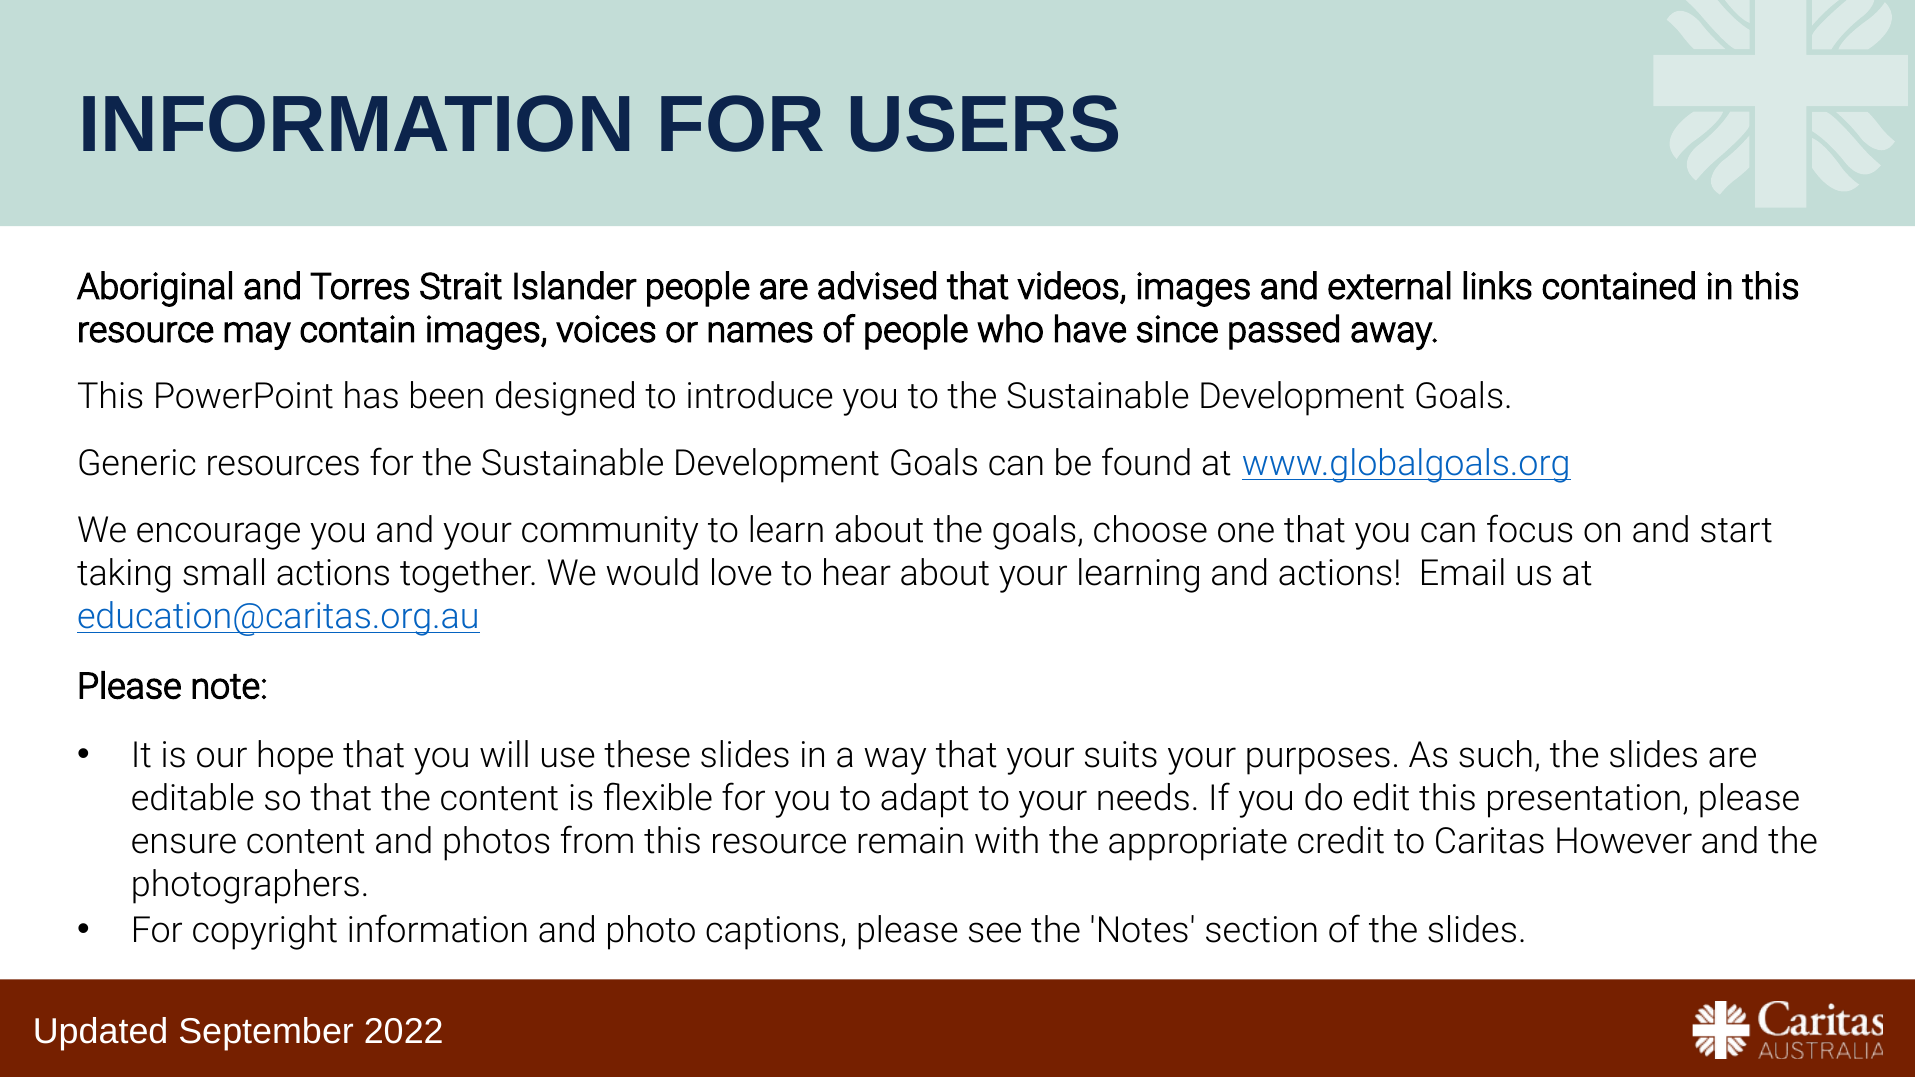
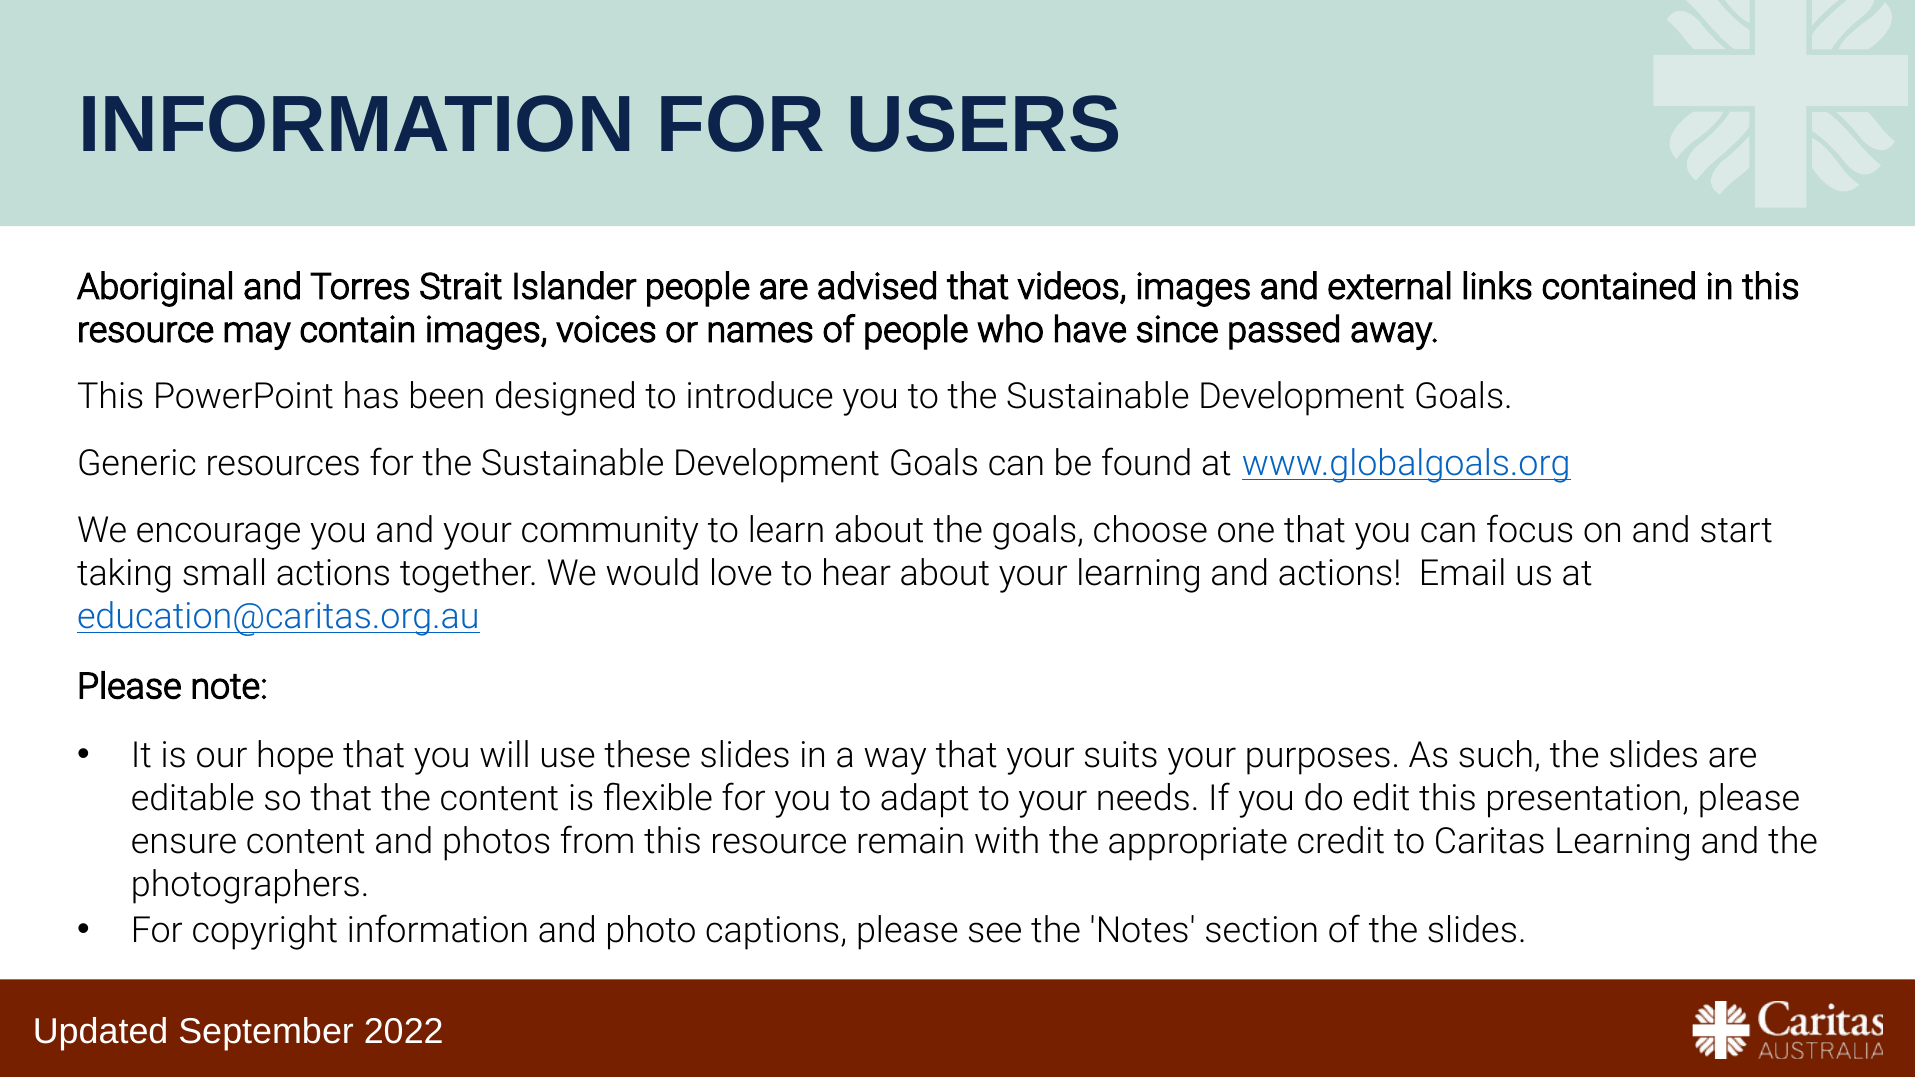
Caritas However: However -> Learning (1623, 842)
